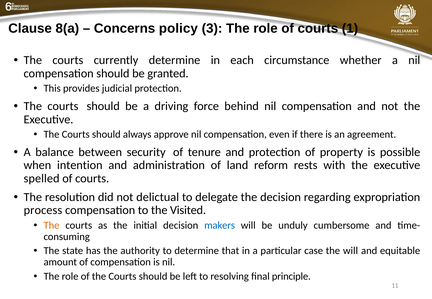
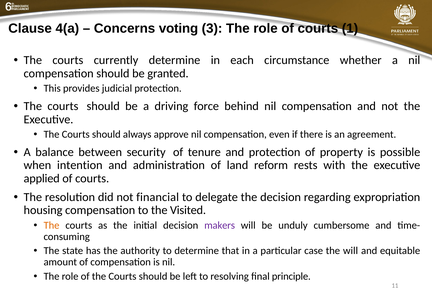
8(a: 8(a -> 4(a (67, 28)
policy: policy -> voting (178, 28)
spelled: spelled -> applied (42, 179)
delictual: delictual -> financial (158, 197)
process: process -> housing (43, 210)
makers colour: blue -> purple (220, 225)
